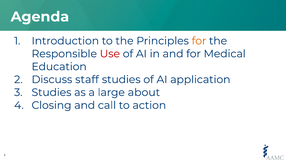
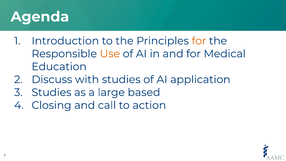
Use colour: red -> orange (110, 54)
staff: staff -> with (87, 79)
about: about -> based (144, 92)
